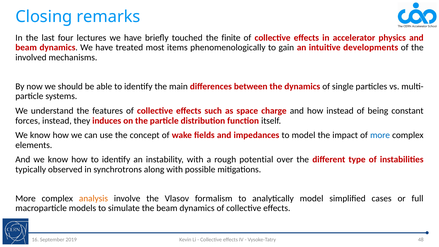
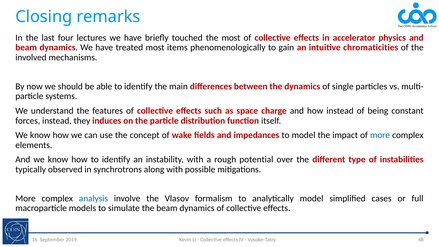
the finite: finite -> most (231, 38)
developments: developments -> chromaticities (371, 48)
analysis colour: orange -> blue (93, 198)
